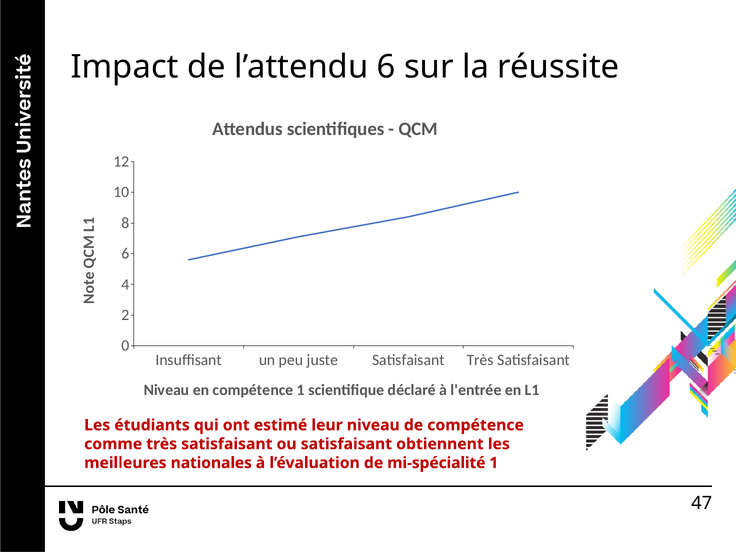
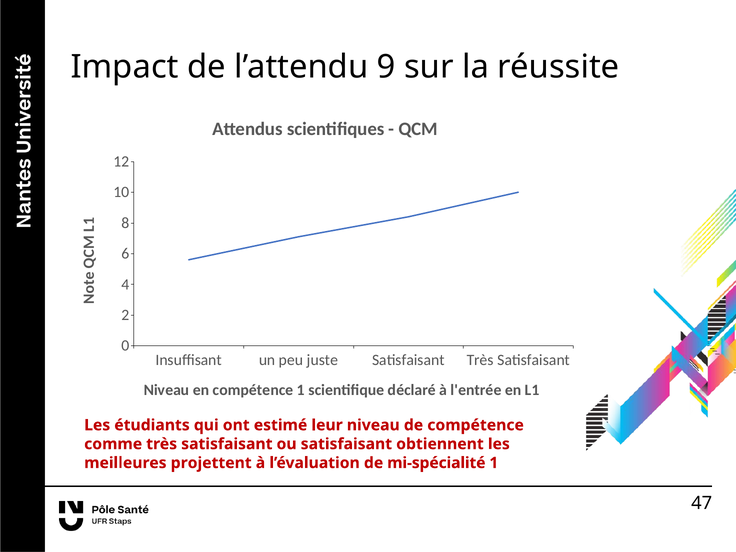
l’attendu 6: 6 -> 9 (386, 67)
nationales: nationales -> projettent (211, 463)
